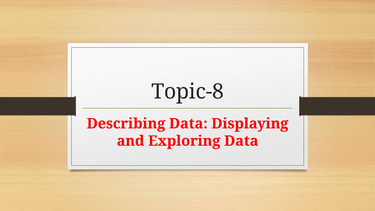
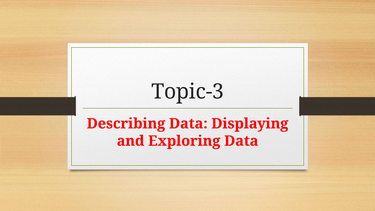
Topic-8: Topic-8 -> Topic-3 (188, 92)
